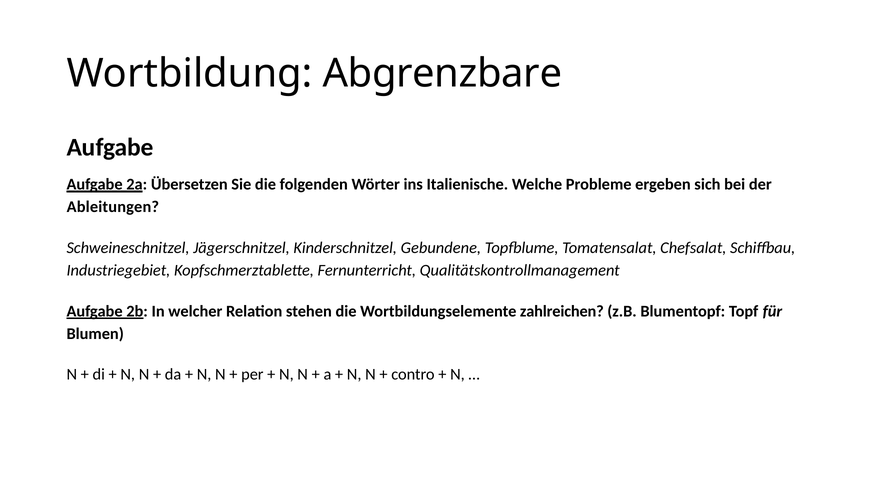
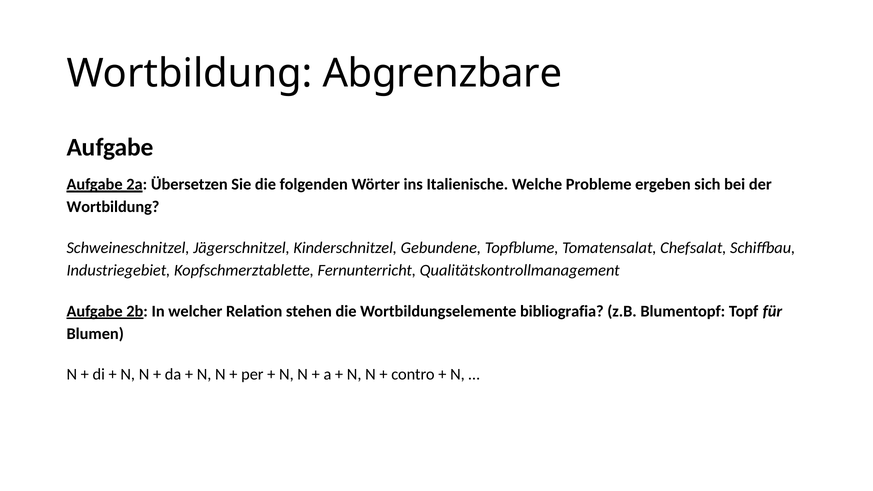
Ableitungen: Ableitungen -> Wortbildung (113, 207)
zahlreichen: zahlreichen -> bibliografia (562, 311)
